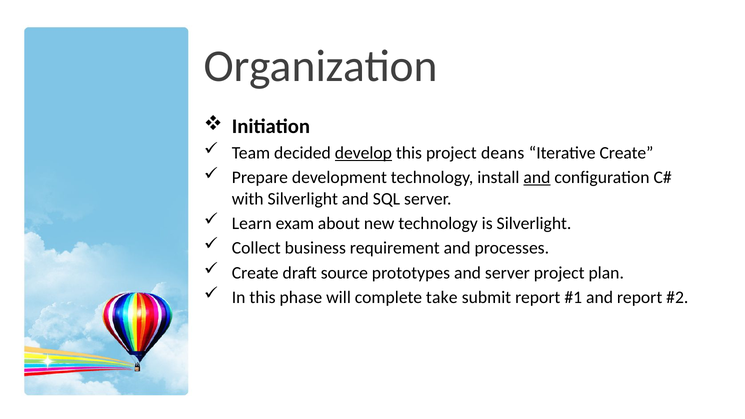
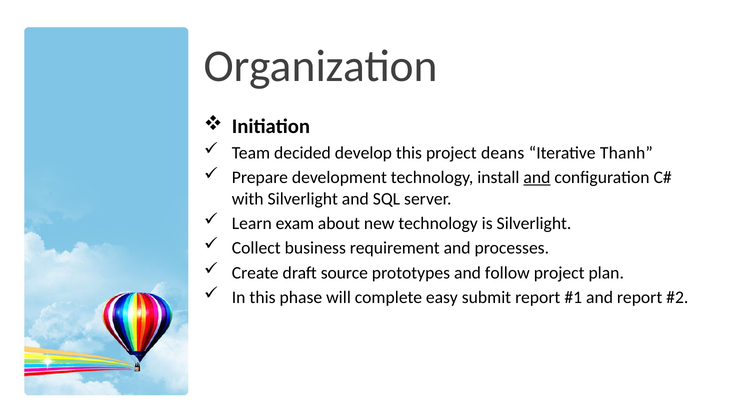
develop underline: present -> none (363, 153)
Iterative Create: Create -> Thanh (626, 153)
and server: server -> follow (507, 273)
take: take -> easy (442, 297)
